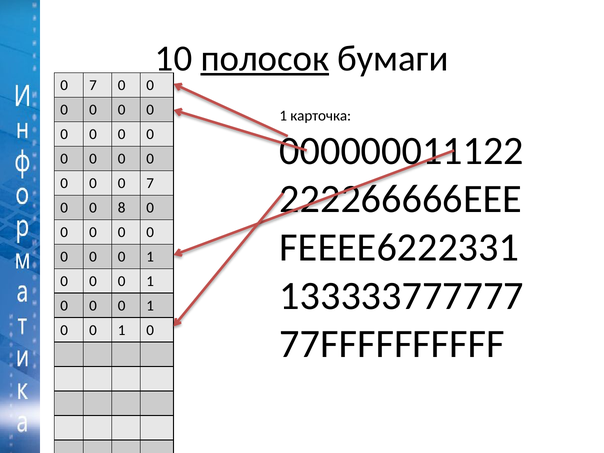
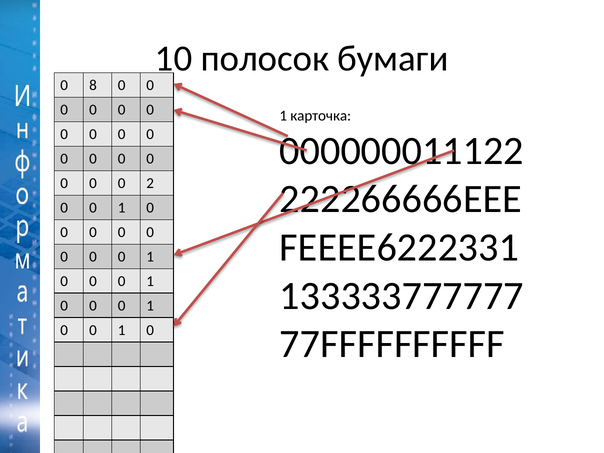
полосок underline: present -> none (265, 58)
7: 7 -> 8 (93, 85)
0 0 7: 7 -> 2 (150, 183)
8: 8 -> 1 (122, 208)
